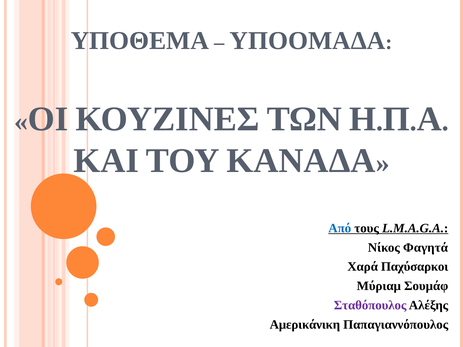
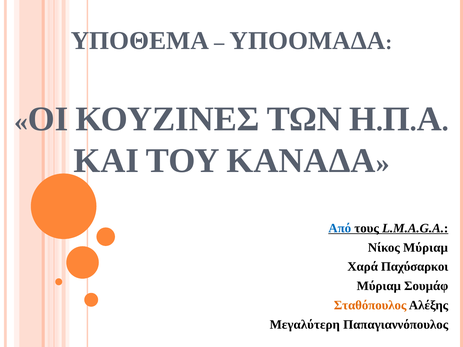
Nίκος Φαγητά: Φαγητά -> Μύριαμ (426, 248)
Σταθόπουλος colour: purple -> orange (370, 306)
Αμερικάνικη: Αμερικάνικη -> Μεγαλύτερη (305, 325)
